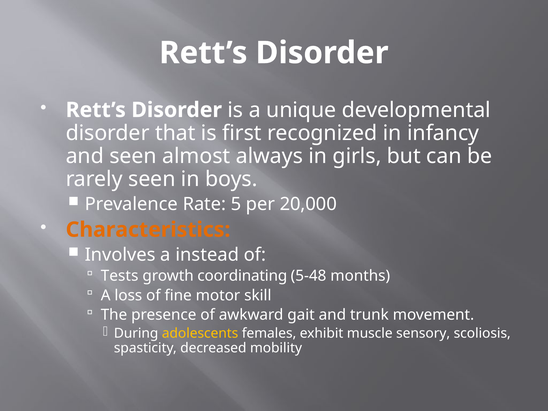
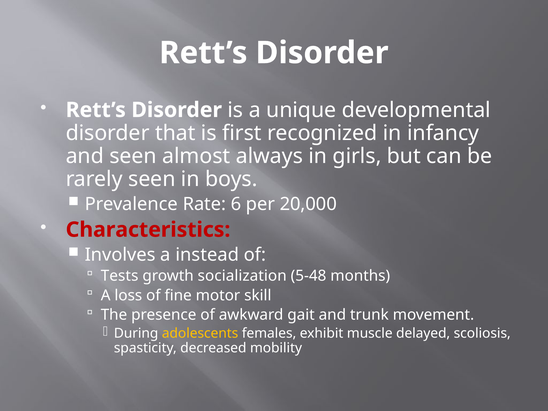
5: 5 -> 6 (236, 204)
Characteristics colour: orange -> red (148, 230)
coordinating: coordinating -> socialization (242, 276)
sensory: sensory -> delayed (423, 333)
